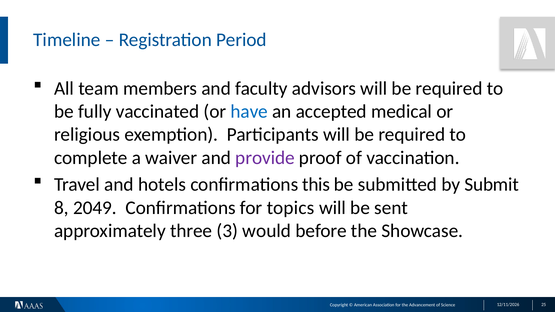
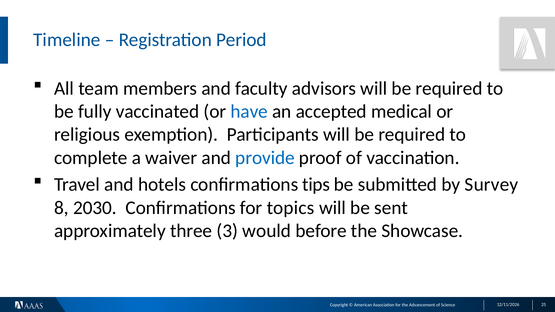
provide colour: purple -> blue (265, 158)
this: this -> tips (316, 185)
Submit: Submit -> Survey (491, 185)
2049: 2049 -> 2030 (95, 208)
